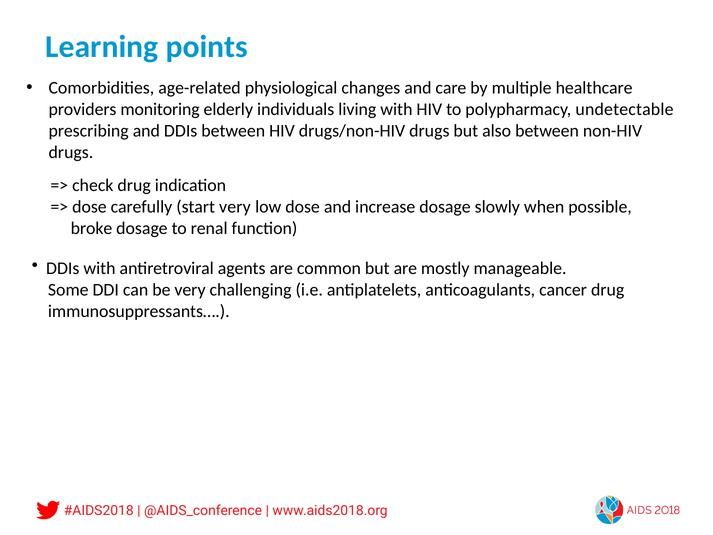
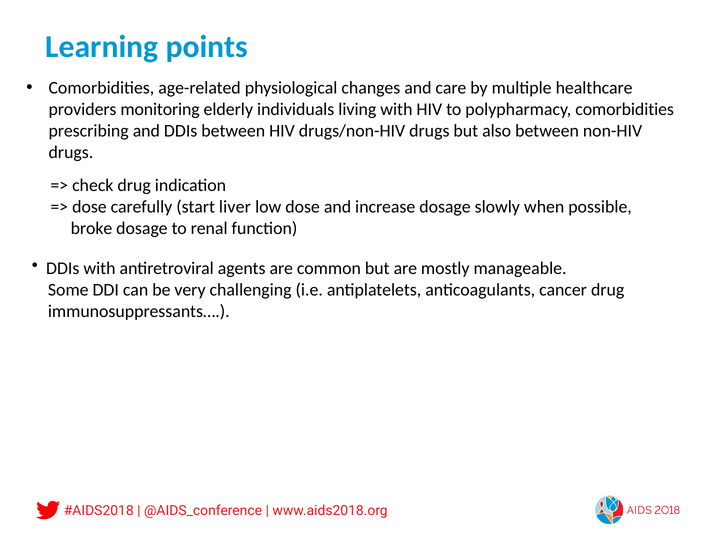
polypharmacy undetectable: undetectable -> comorbidities (625, 109)
start very: very -> liver (235, 207)
